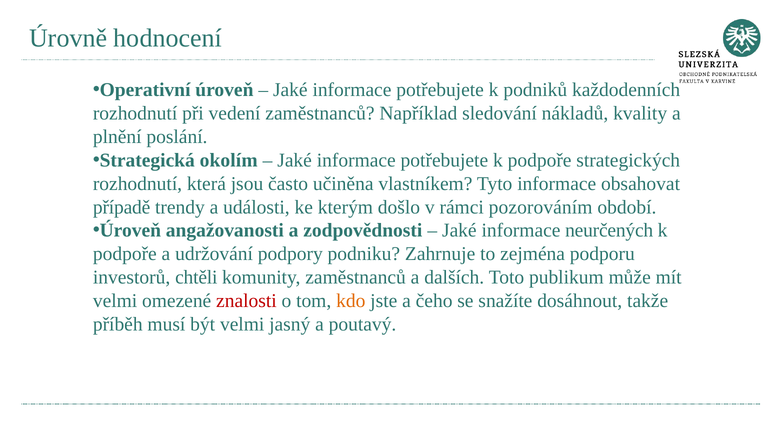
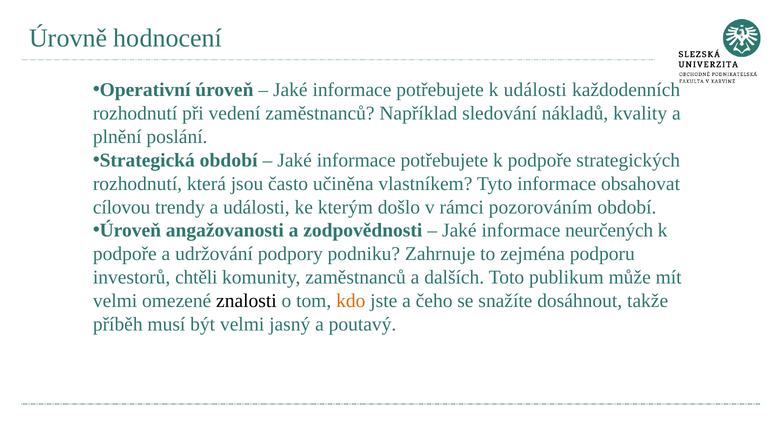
k podniků: podniků -> události (535, 90)
Strategická okolím: okolím -> období (229, 160)
případě: případě -> cílovou (122, 207)
znalosti colour: red -> black (246, 301)
